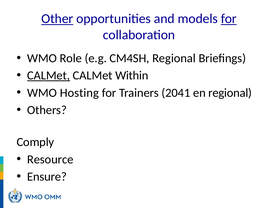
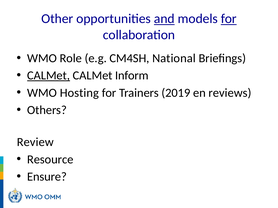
Other underline: present -> none (57, 19)
and underline: none -> present (164, 19)
CM4SH Regional: Regional -> National (174, 58)
Within: Within -> Inform (132, 76)
2041: 2041 -> 2019 (176, 93)
en regional: regional -> reviews (230, 93)
Comply: Comply -> Review (35, 142)
